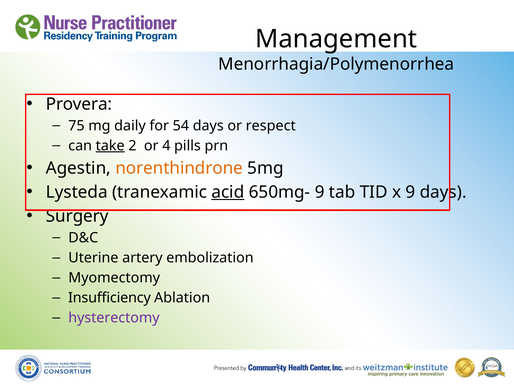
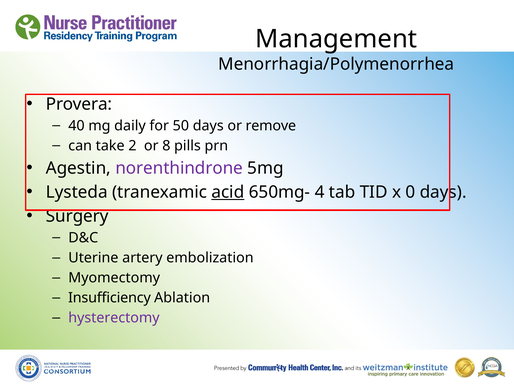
75: 75 -> 40 (76, 126)
54: 54 -> 50 (181, 126)
respect: respect -> remove (271, 126)
take underline: present -> none (110, 145)
4: 4 -> 8 (166, 145)
norenthindrone colour: orange -> purple (179, 168)
650mg- 9: 9 -> 4 (320, 192)
x 9: 9 -> 0 (410, 192)
